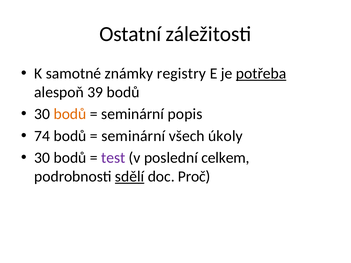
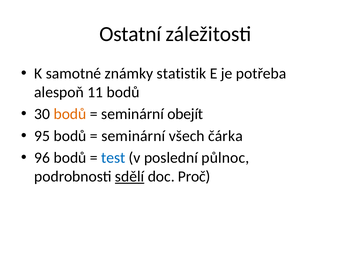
registry: registry -> statistik (181, 74)
potřeba underline: present -> none (261, 74)
39: 39 -> 11 (95, 92)
popis: popis -> obejít (185, 114)
74: 74 -> 95 (42, 136)
úkoly: úkoly -> čárka (225, 136)
30: 30 -> 96 (42, 158)
test colour: purple -> blue (113, 158)
celkem: celkem -> půlnoc (225, 158)
